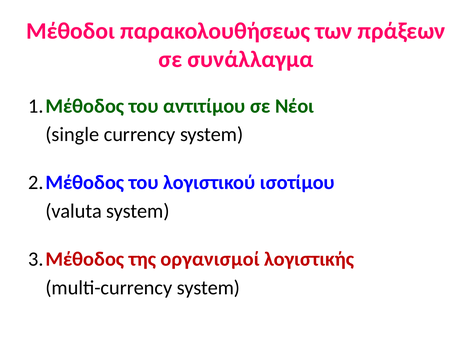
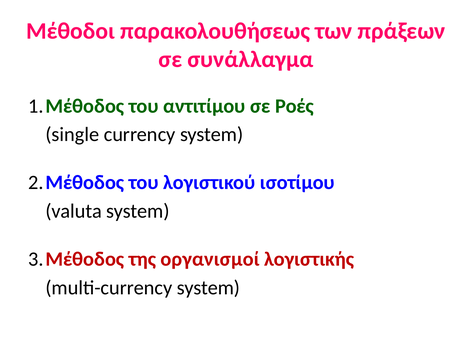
Νέοι: Νέοι -> Ροές (294, 106)
